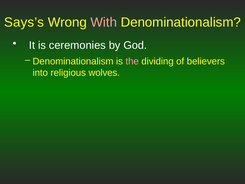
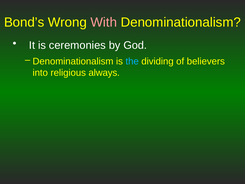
Says’s: Says’s -> Bond’s (24, 22)
the colour: pink -> light blue (132, 61)
wolves: wolves -> always (104, 73)
